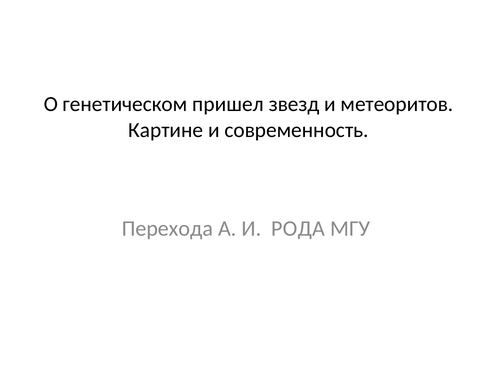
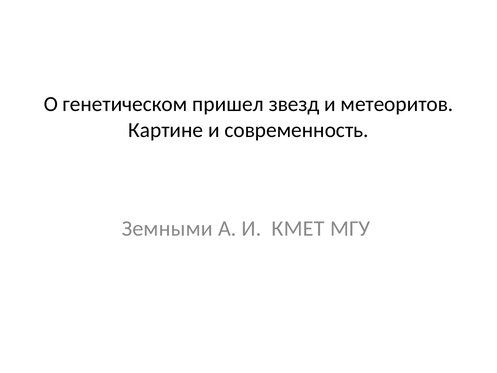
Перехода: Перехода -> Земными (167, 229)
РОДА: РОДА -> КМЕТ (298, 229)
